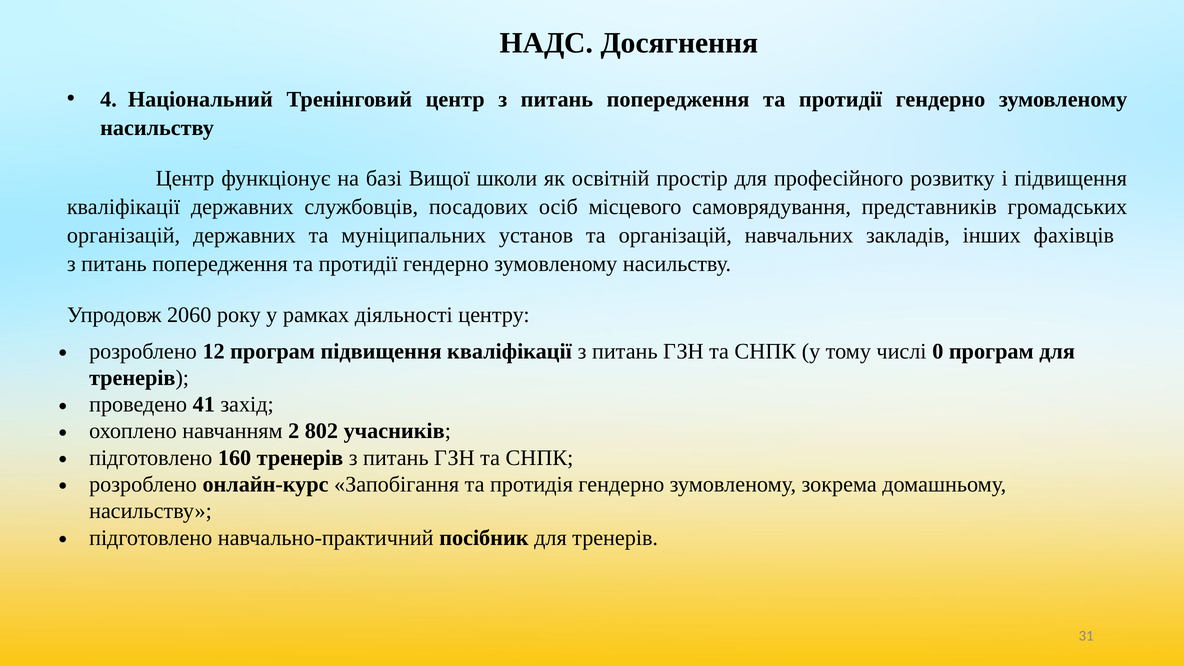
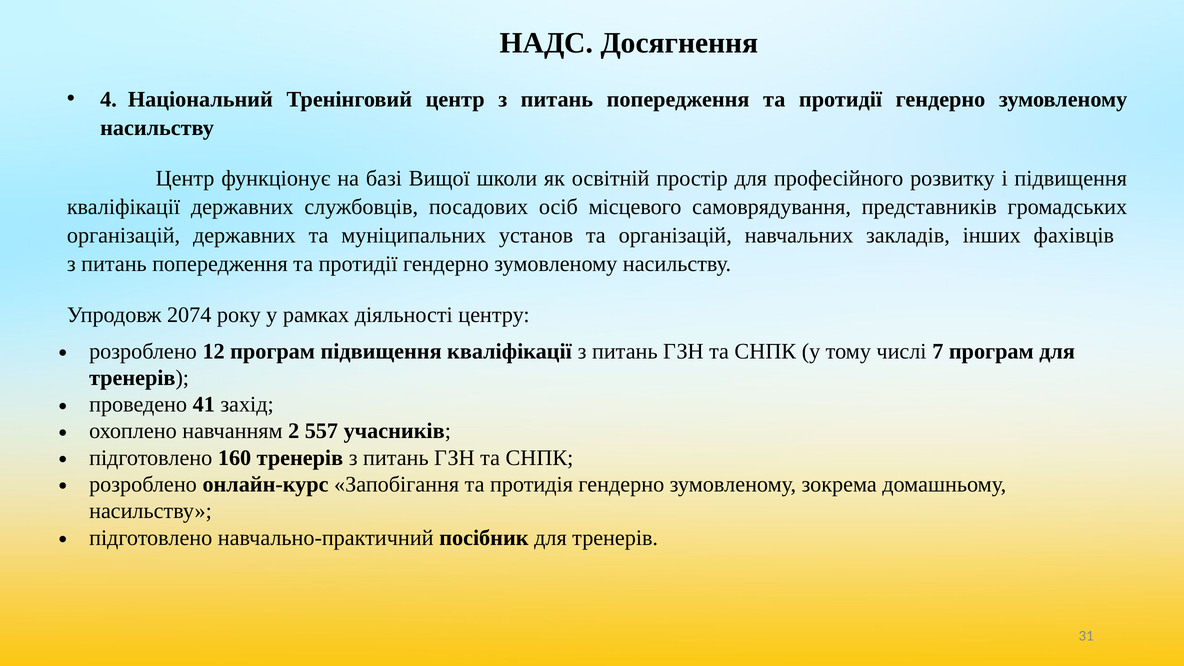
2060: 2060 -> 2074 (189, 315)
0: 0 -> 7 (938, 351)
802: 802 -> 557 (321, 431)
